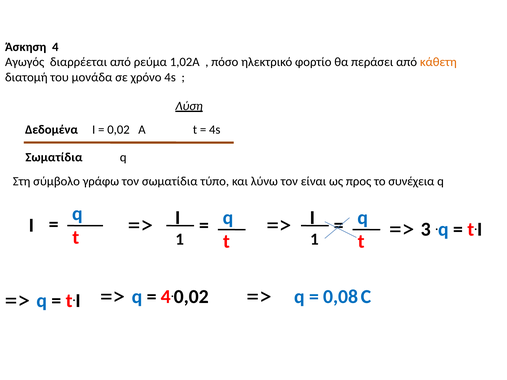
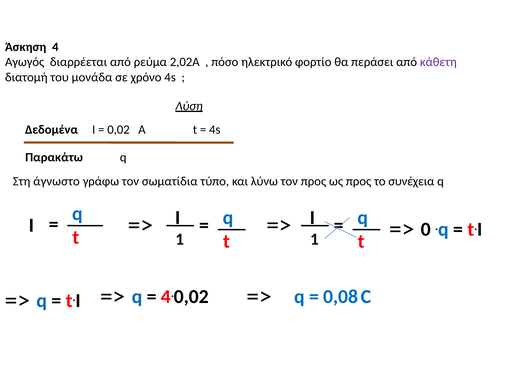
1,02A: 1,02A -> 2,02A (185, 62)
κάθετη colour: orange -> purple (438, 62)
Σωματίδια: Σωματίδια -> Παρακάτω (54, 158)
σύμβολο: σύμβολο -> άγνωστο (57, 181)
τον είναι: είναι -> προς (313, 181)
3: 3 -> 0 (426, 230)
